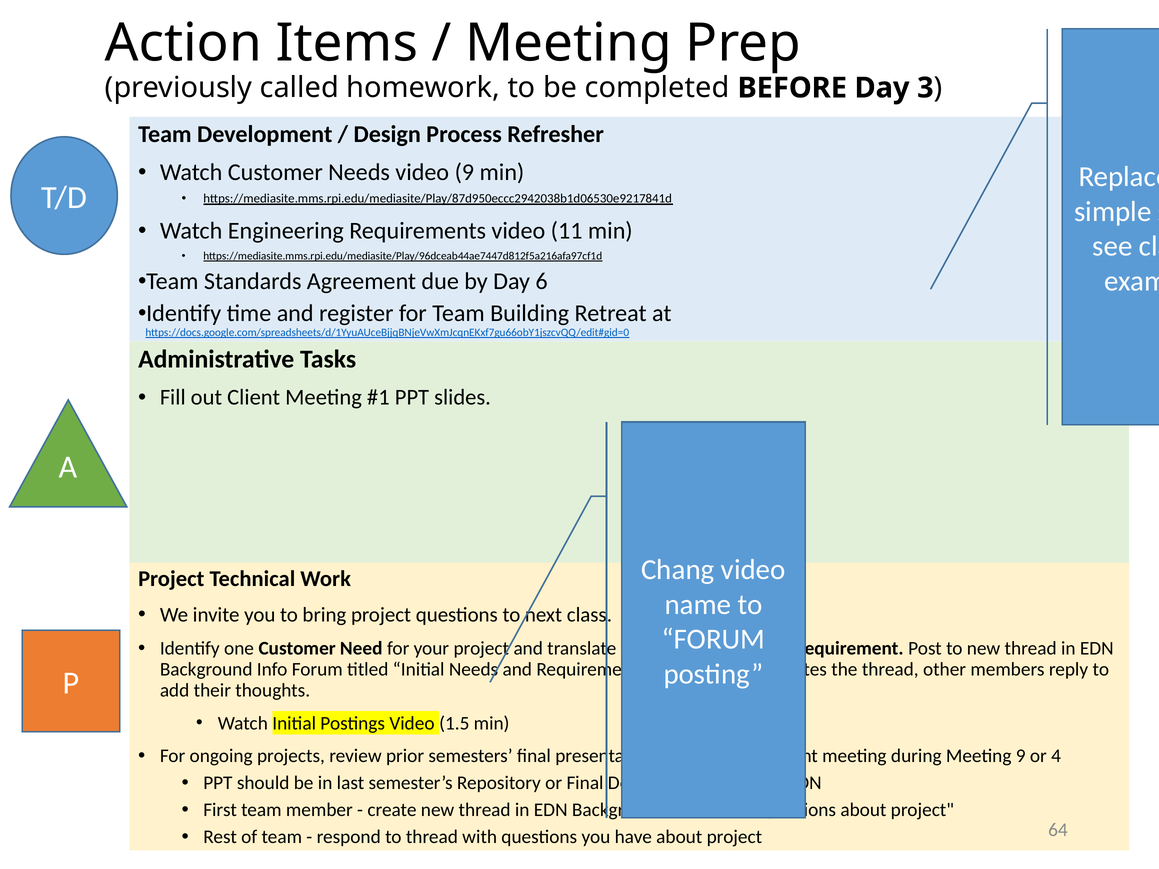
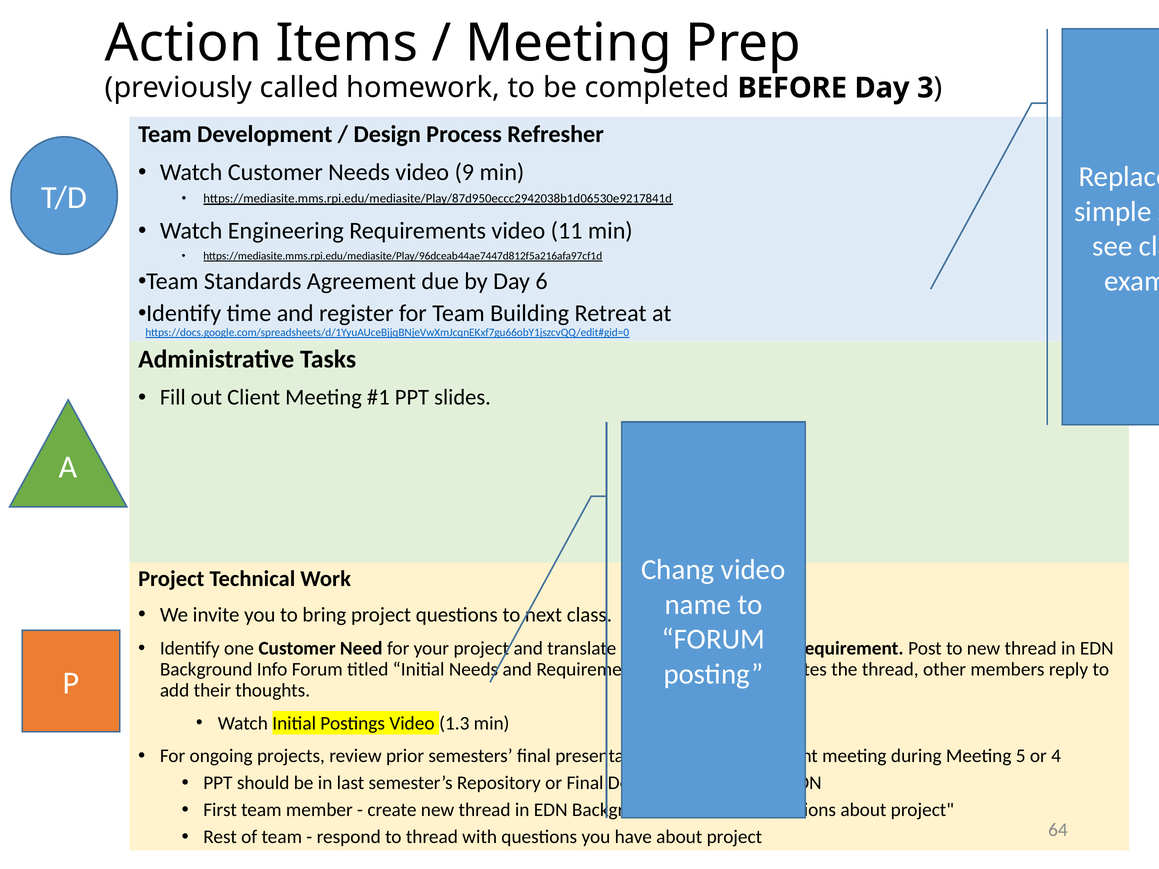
1.5: 1.5 -> 1.3 (454, 723)
Meeting 9: 9 -> 5 (1021, 756)
